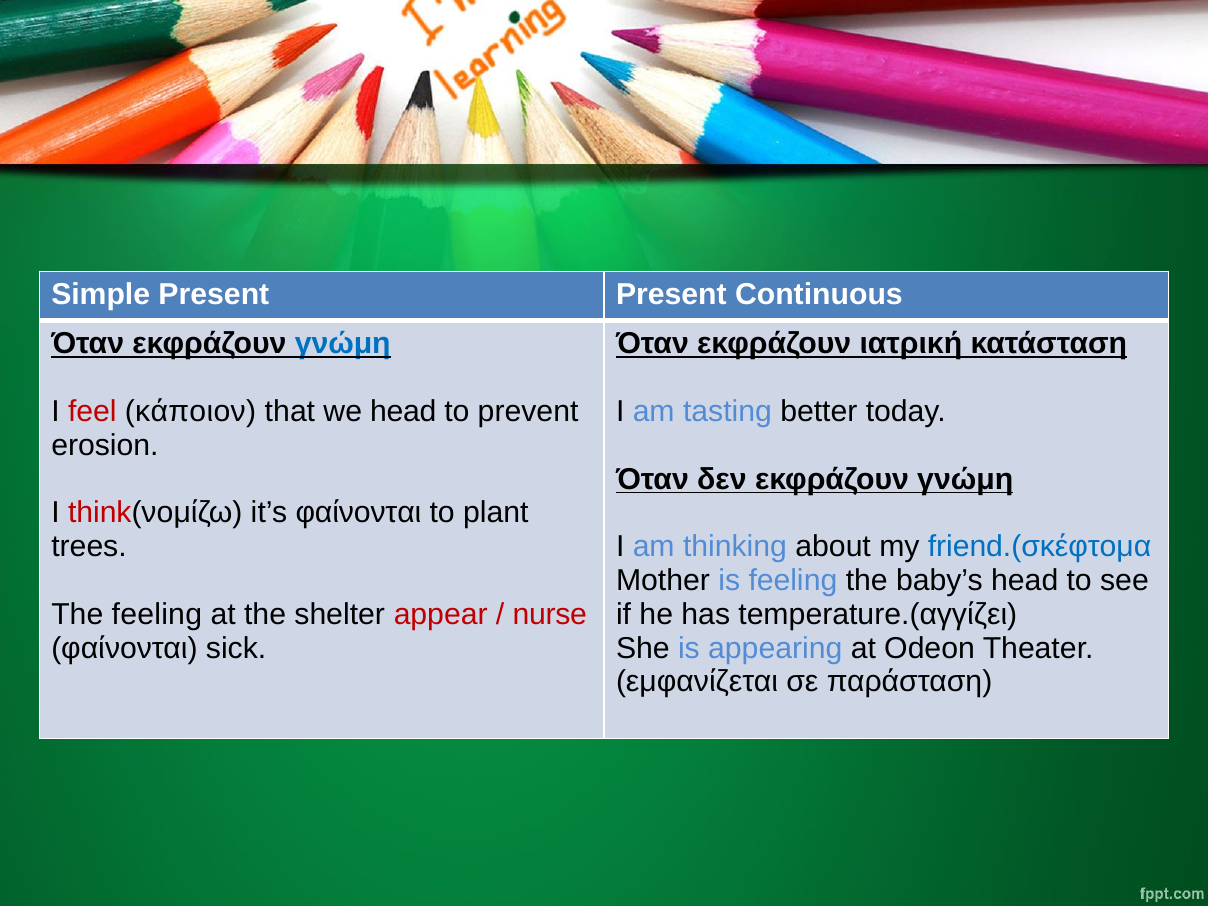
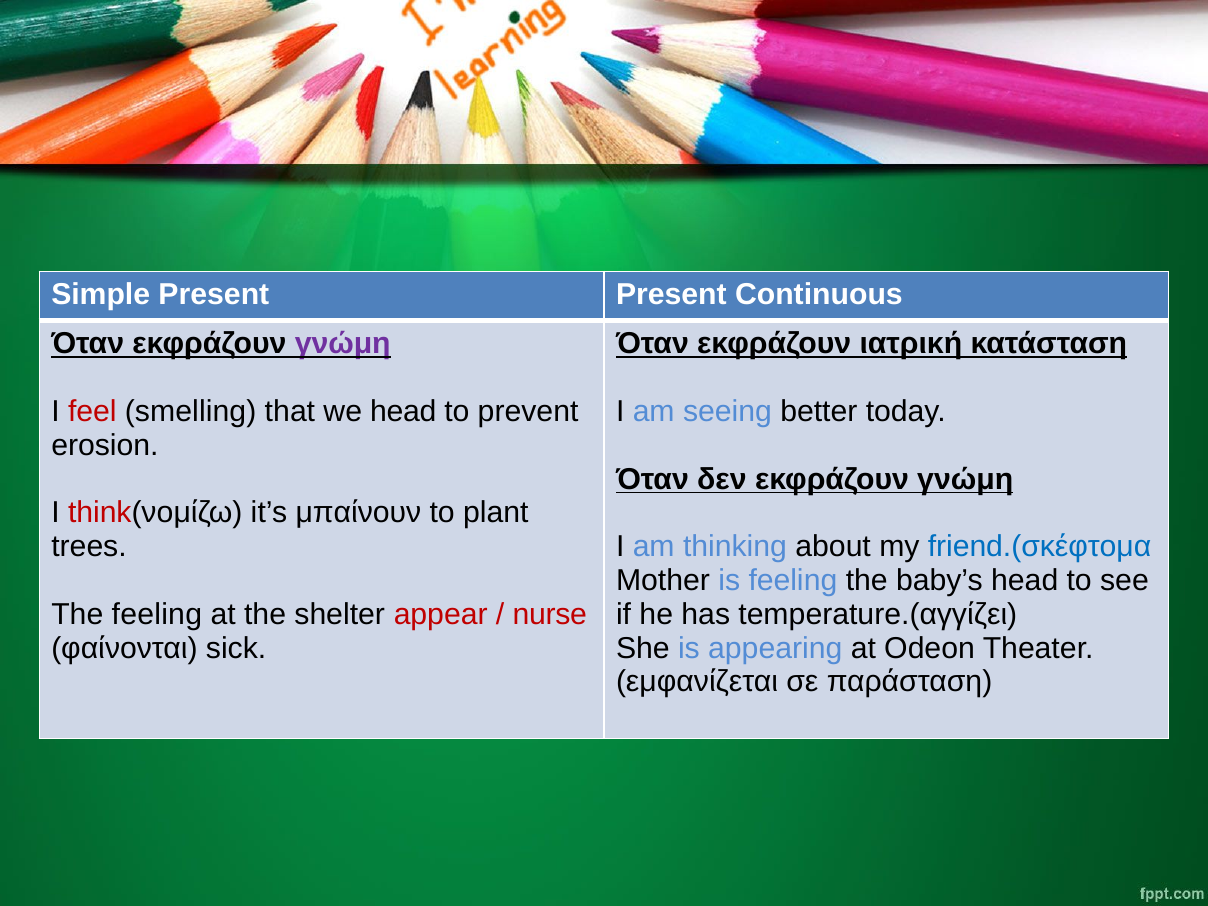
γνώμη colour: blue -> purple (343, 344)
κάποιον: κάποιον -> smelling (191, 411)
tasting: tasting -> seeing (727, 411)
it’s φαίνονται: φαίνονται -> μπαίνουν (358, 513)
